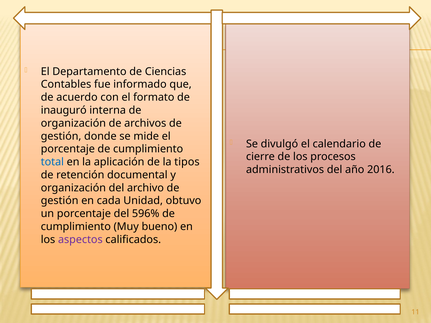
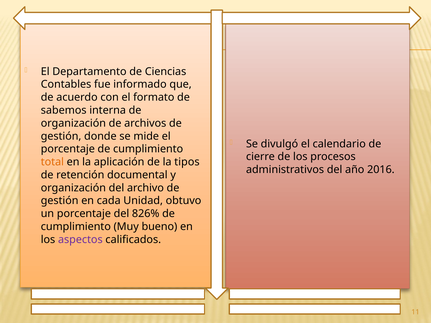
inauguró: inauguró -> sabemos (64, 110)
total colour: blue -> orange (52, 162)
596%: 596% -> 826% (146, 214)
